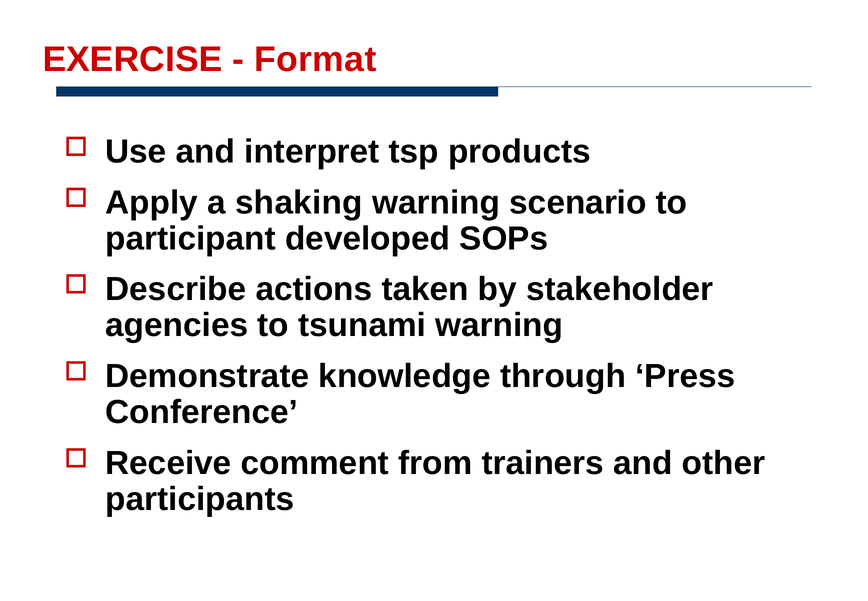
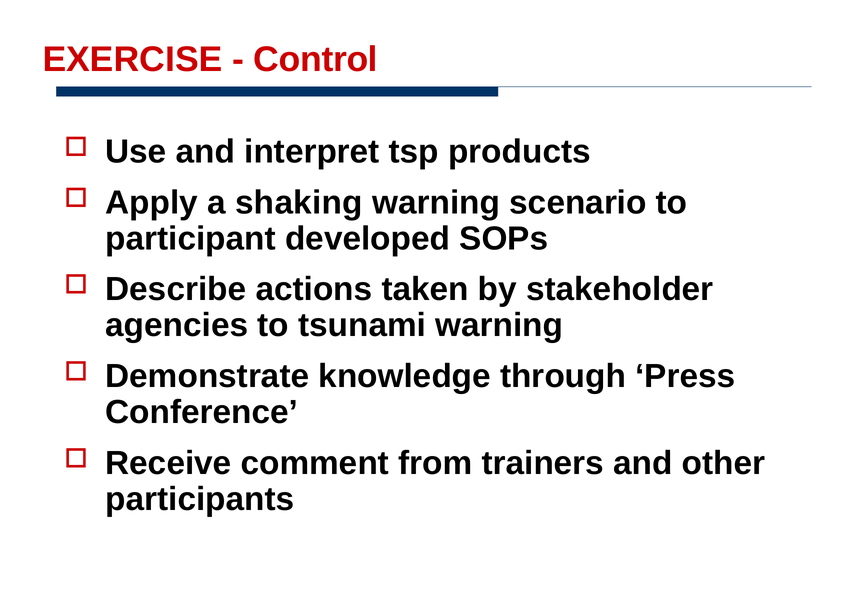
Format: Format -> Control (316, 60)
